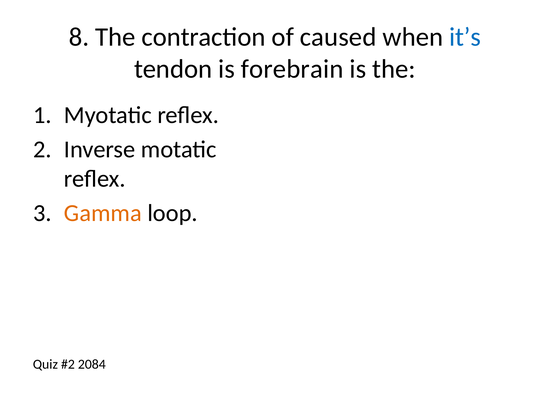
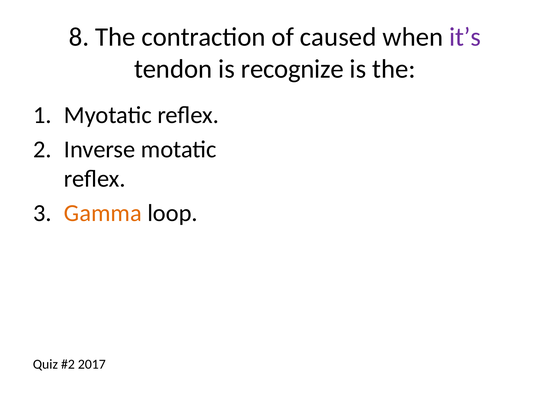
it’s colour: blue -> purple (465, 37)
forebrain: forebrain -> recognize (292, 69)
2084: 2084 -> 2017 (92, 365)
